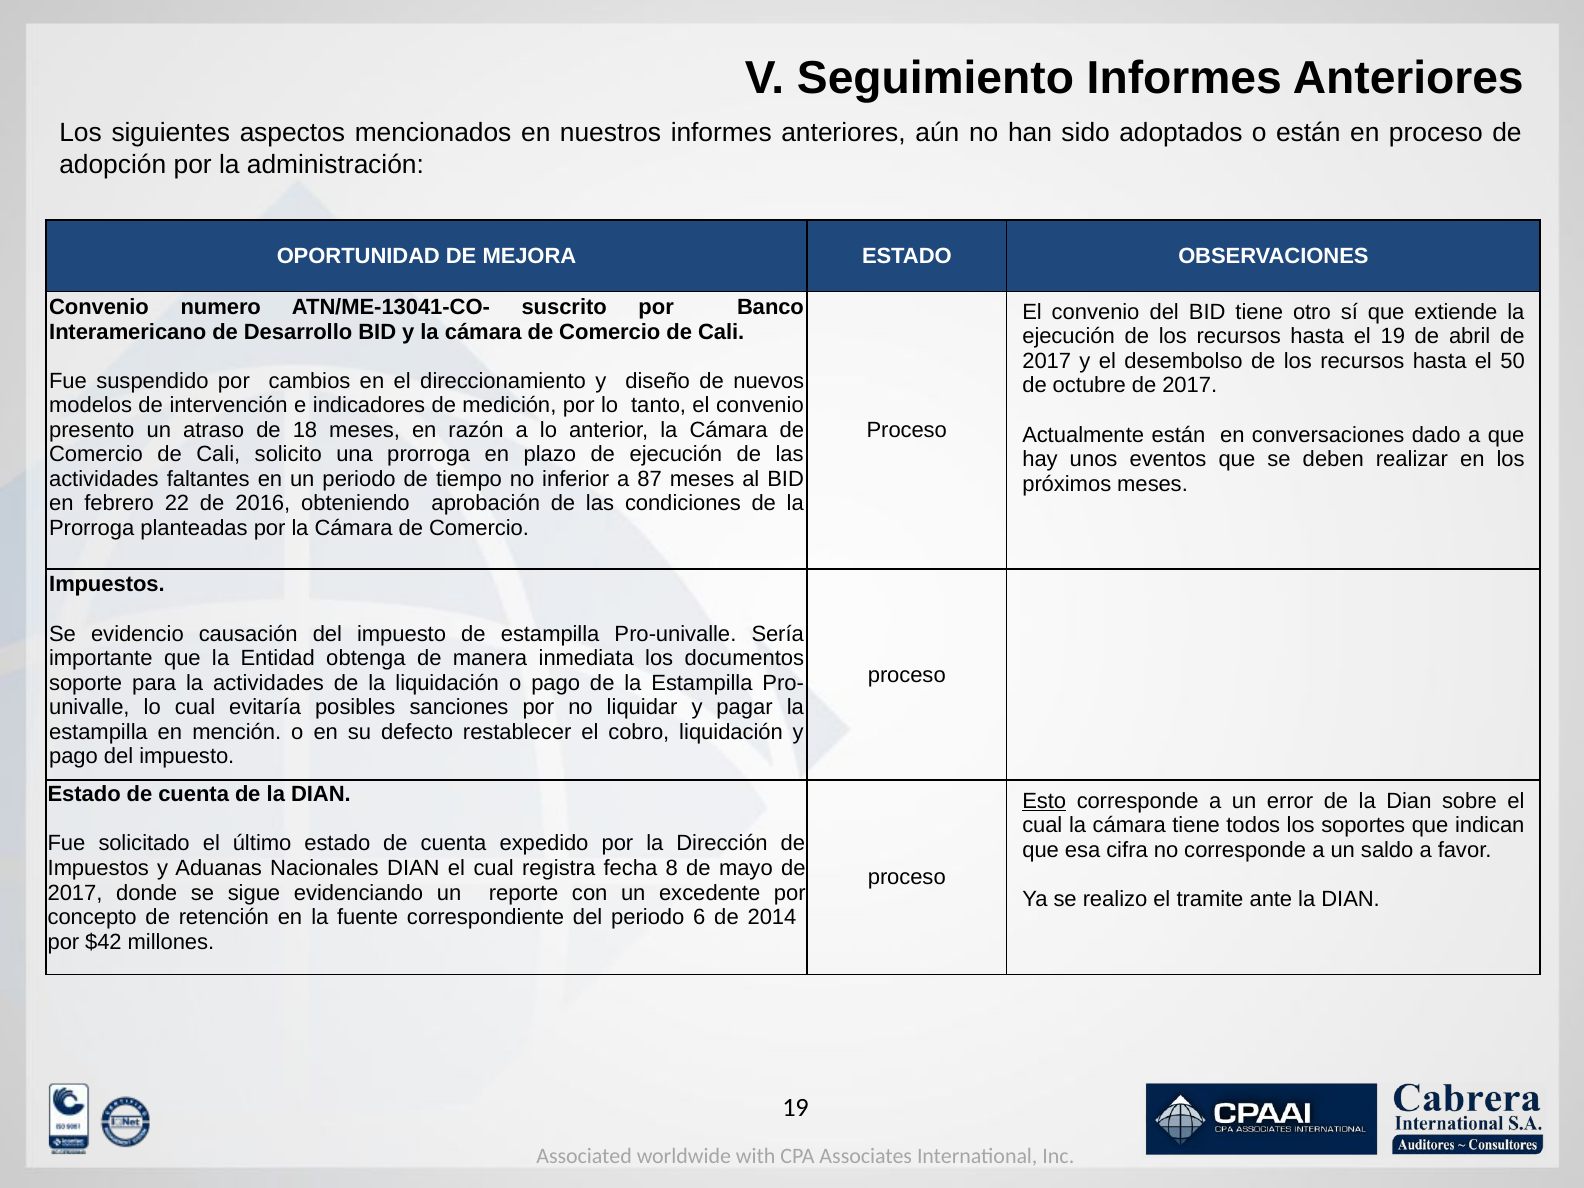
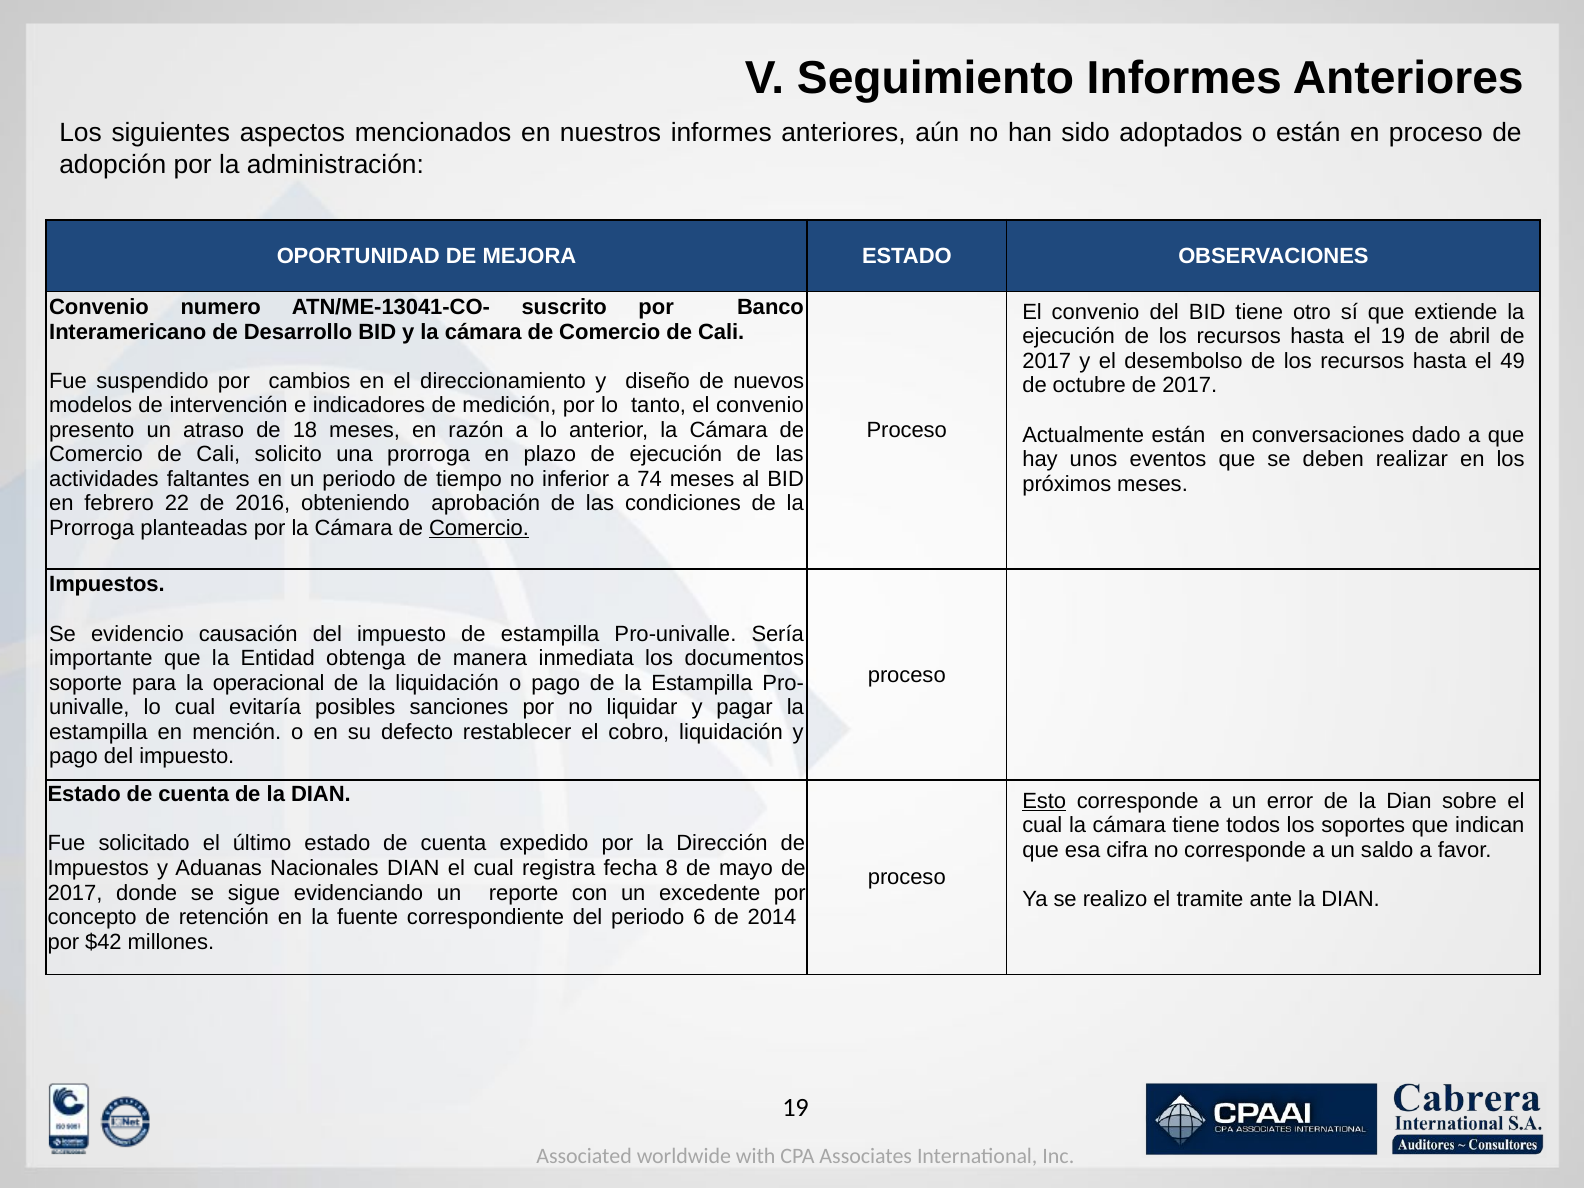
50: 50 -> 49 (1513, 361)
87: 87 -> 74 (650, 479)
Comercio underline: none -> present (479, 528)
la actividades: actividades -> operacional (269, 683)
